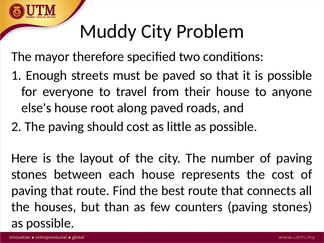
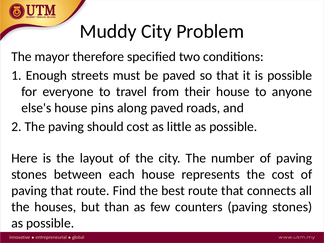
root: root -> pins (102, 108)
